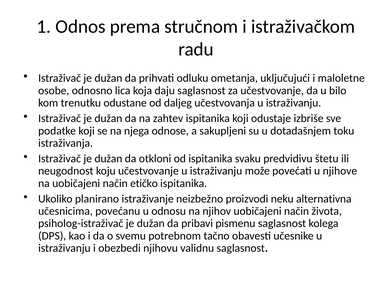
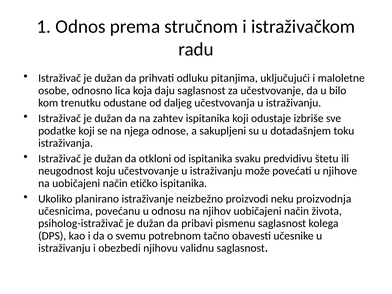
ometanja: ometanja -> pitanjima (234, 78)
alternativna: alternativna -> proizvodnja (324, 199)
